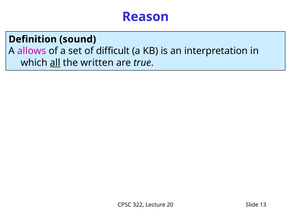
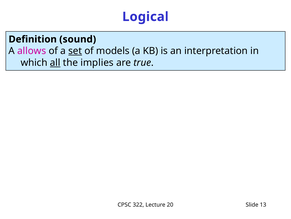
Reason: Reason -> Logical (145, 17)
set underline: none -> present (75, 51)
difficult: difficult -> models (113, 51)
written: written -> implies (97, 62)
